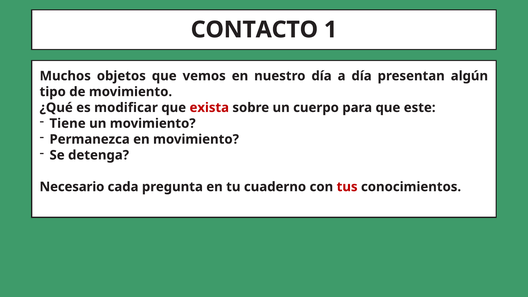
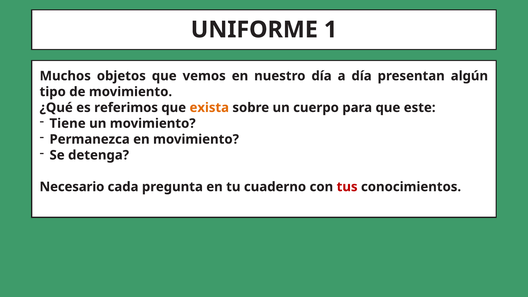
CONTACTO: CONTACTO -> UNIFORME (254, 30)
modificar: modificar -> referimos (126, 108)
exista colour: red -> orange (209, 108)
